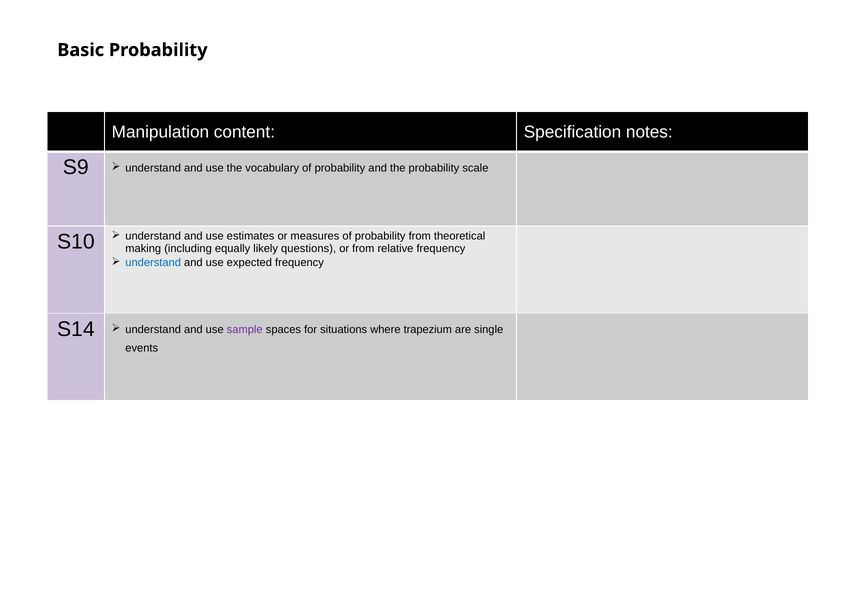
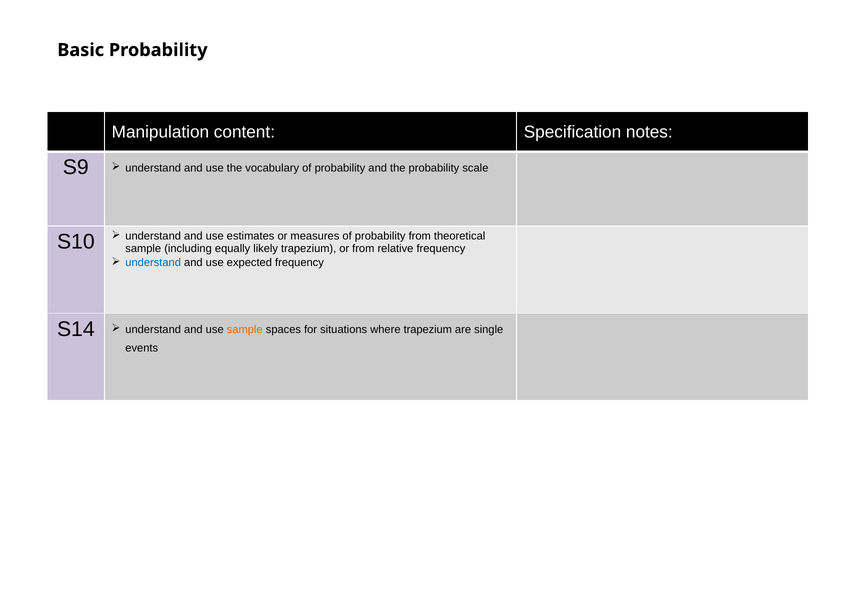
making: making -> sample (143, 248)
likely questions: questions -> trapezium (309, 248)
sample colour: purple -> orange (245, 329)
